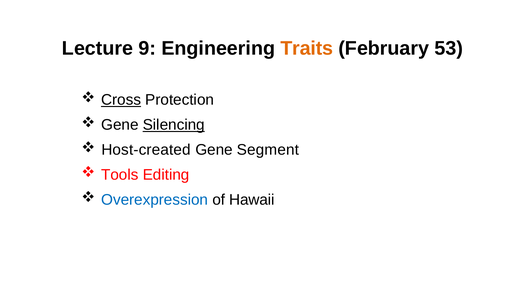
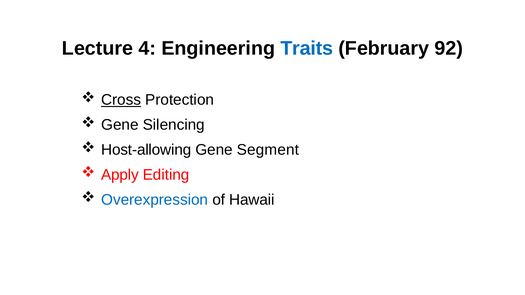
9: 9 -> 4 (147, 48)
Traits colour: orange -> blue (307, 48)
53: 53 -> 92 (449, 48)
Silencing underline: present -> none (174, 125)
Host-created: Host-created -> Host-allowing (146, 150)
Tools: Tools -> Apply (120, 175)
